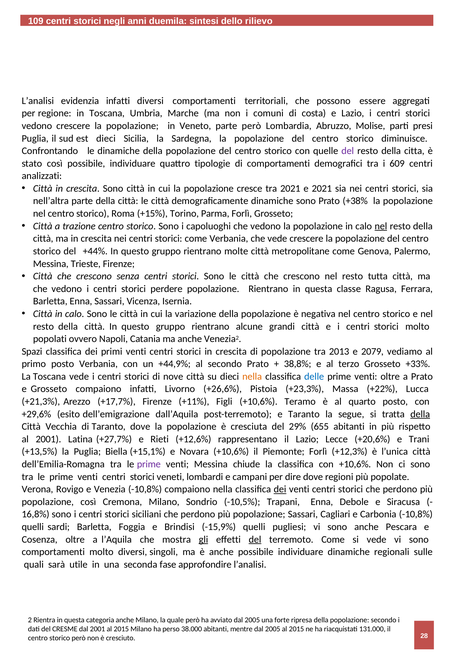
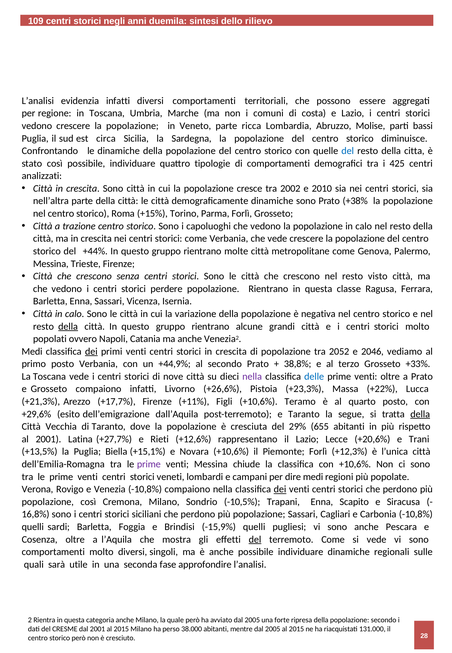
parte però: però -> ricca (251, 126)
presi: presi -> bassi (423, 126)
est dieci: dieci -> circa (106, 138)
del colour: purple -> blue (348, 151)
609: 609 -> 425 (397, 163)
tra 2021: 2021 -> 2002 (290, 188)
e 2021: 2021 -> 2010 (322, 188)
nel underline: present -> none (381, 226)
tutta: tutta -> visto (378, 276)
della underline: none -> present (68, 326)
Spazi: Spazi -> Medi (32, 351)
dei underline: none -> present (91, 351)
2013: 2013 -> 2052 (339, 351)
2079: 2079 -> 2046 (372, 351)
nella colour: orange -> purple (252, 376)
dire dove: dove -> medi (313, 477)
Debole: Debole -> Scapito (354, 502)
gli underline: present -> none (203, 539)
